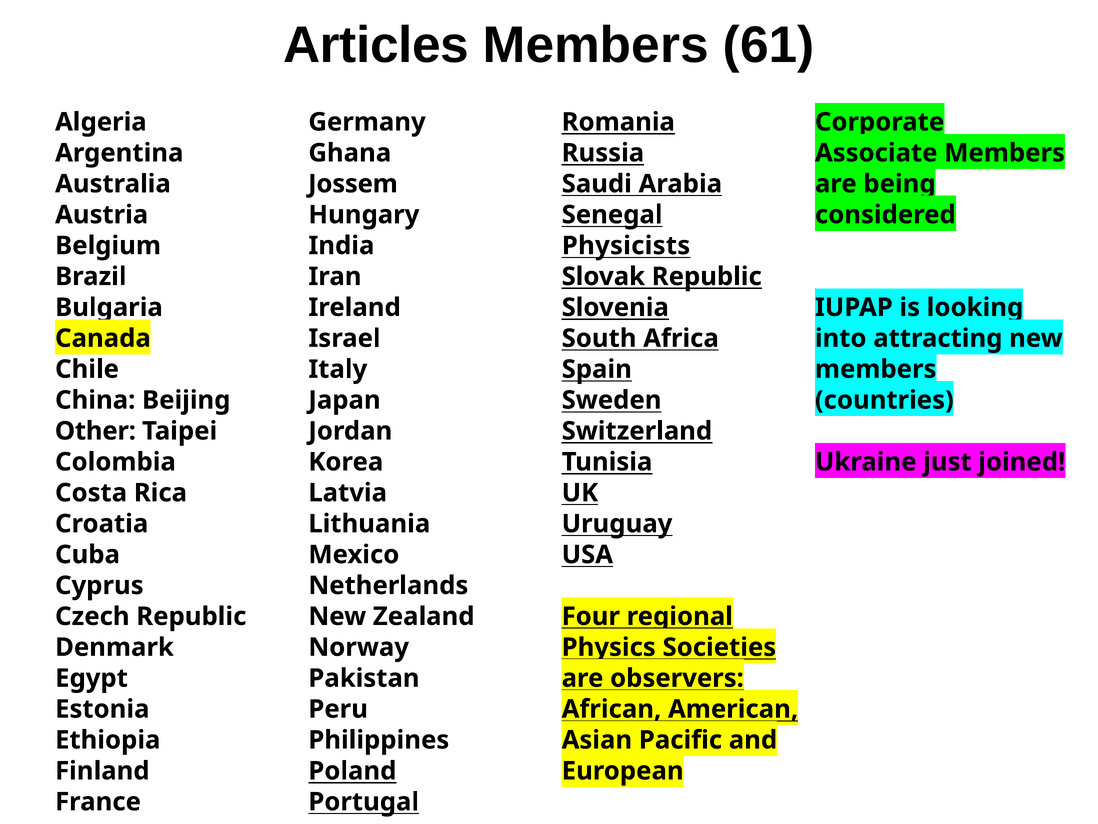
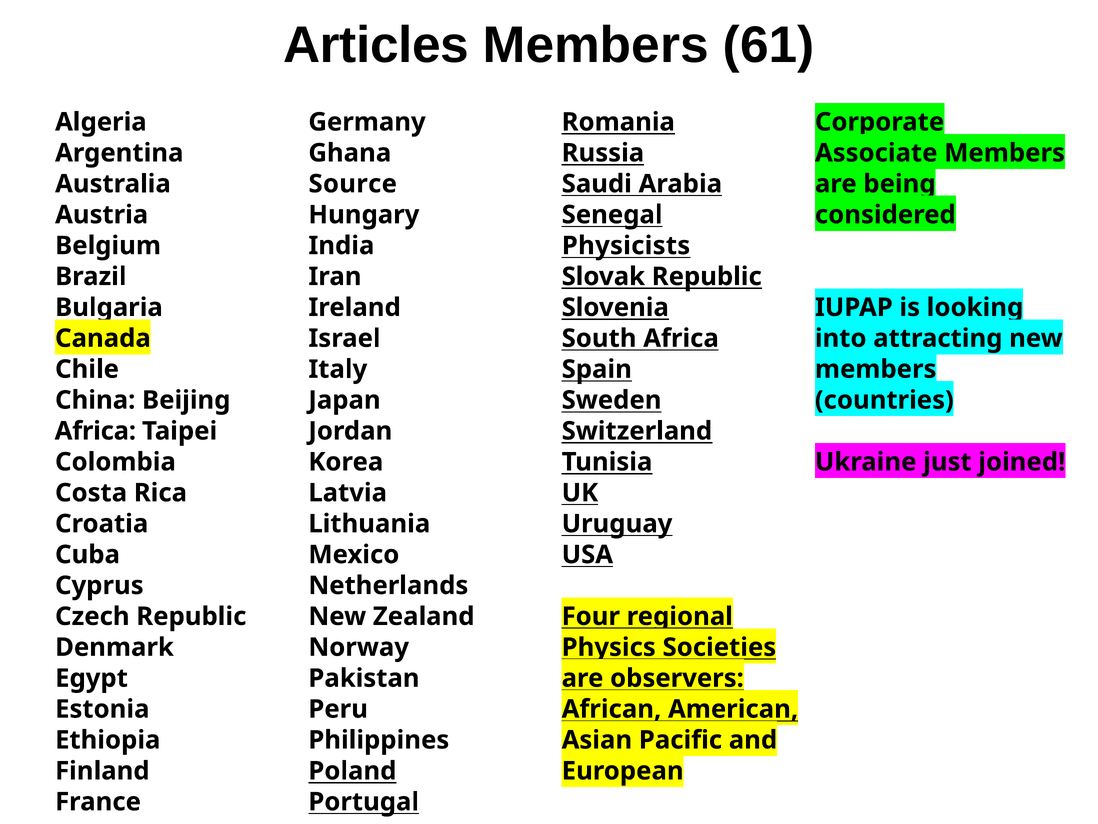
Jossem: Jossem -> Source (353, 184)
Other: Other -> Africa (95, 431)
